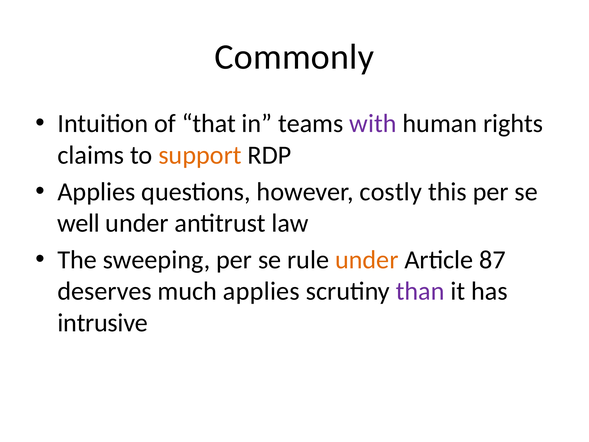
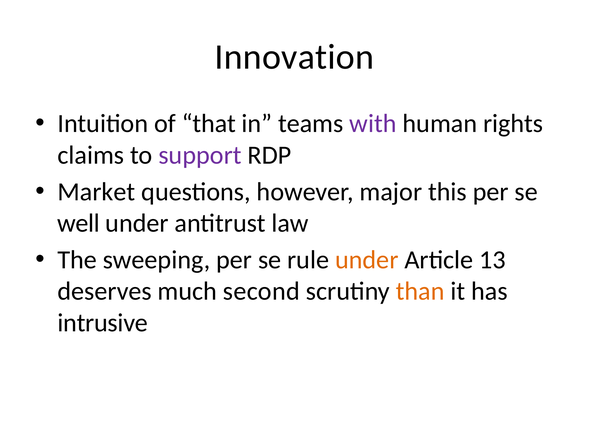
Commonly: Commonly -> Innovation (294, 57)
support colour: orange -> purple (200, 155)
Applies: Applies -> Market (96, 192)
costly: costly -> major (391, 192)
87: 87 -> 13 (492, 260)
much applies: applies -> second (261, 291)
than colour: purple -> orange (420, 291)
